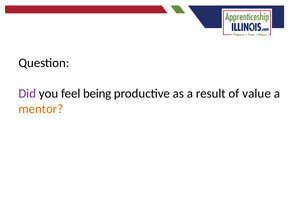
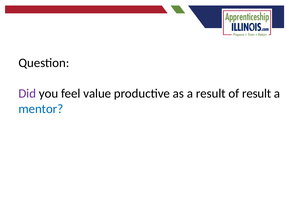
being: being -> value (97, 94)
of value: value -> result (257, 94)
mentor colour: orange -> blue (41, 109)
